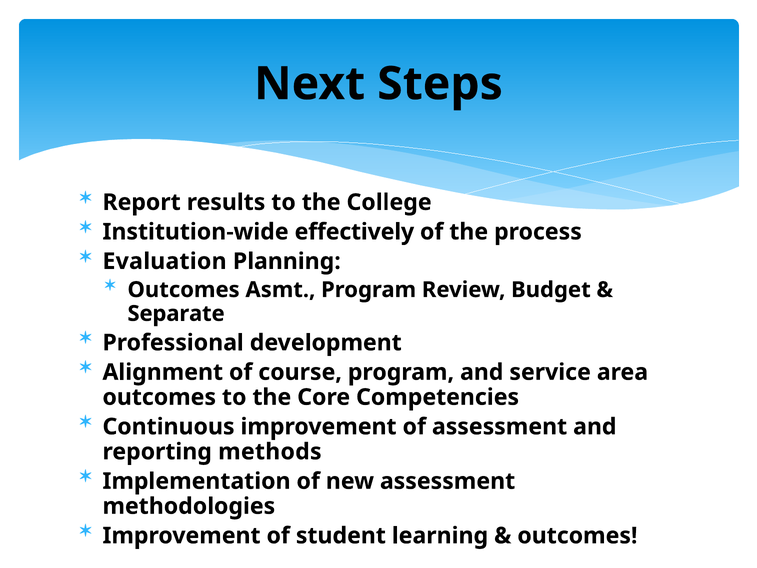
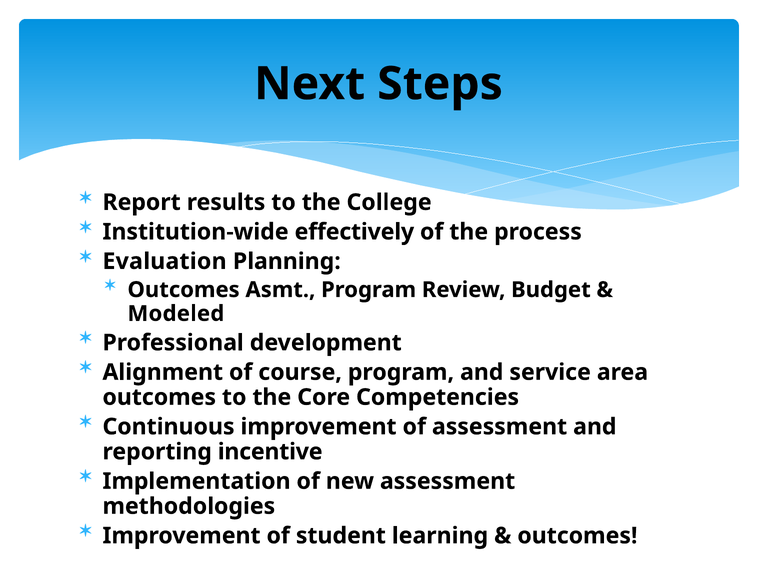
Separate: Separate -> Modeled (176, 313)
methods: methods -> incentive (270, 452)
